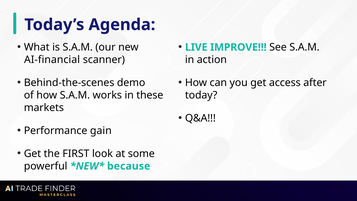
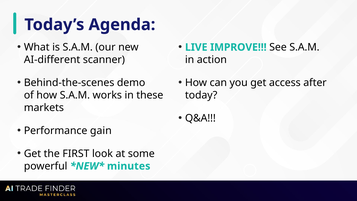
AI-financial: AI-financial -> AI-different (52, 60)
because: because -> minutes (129, 166)
